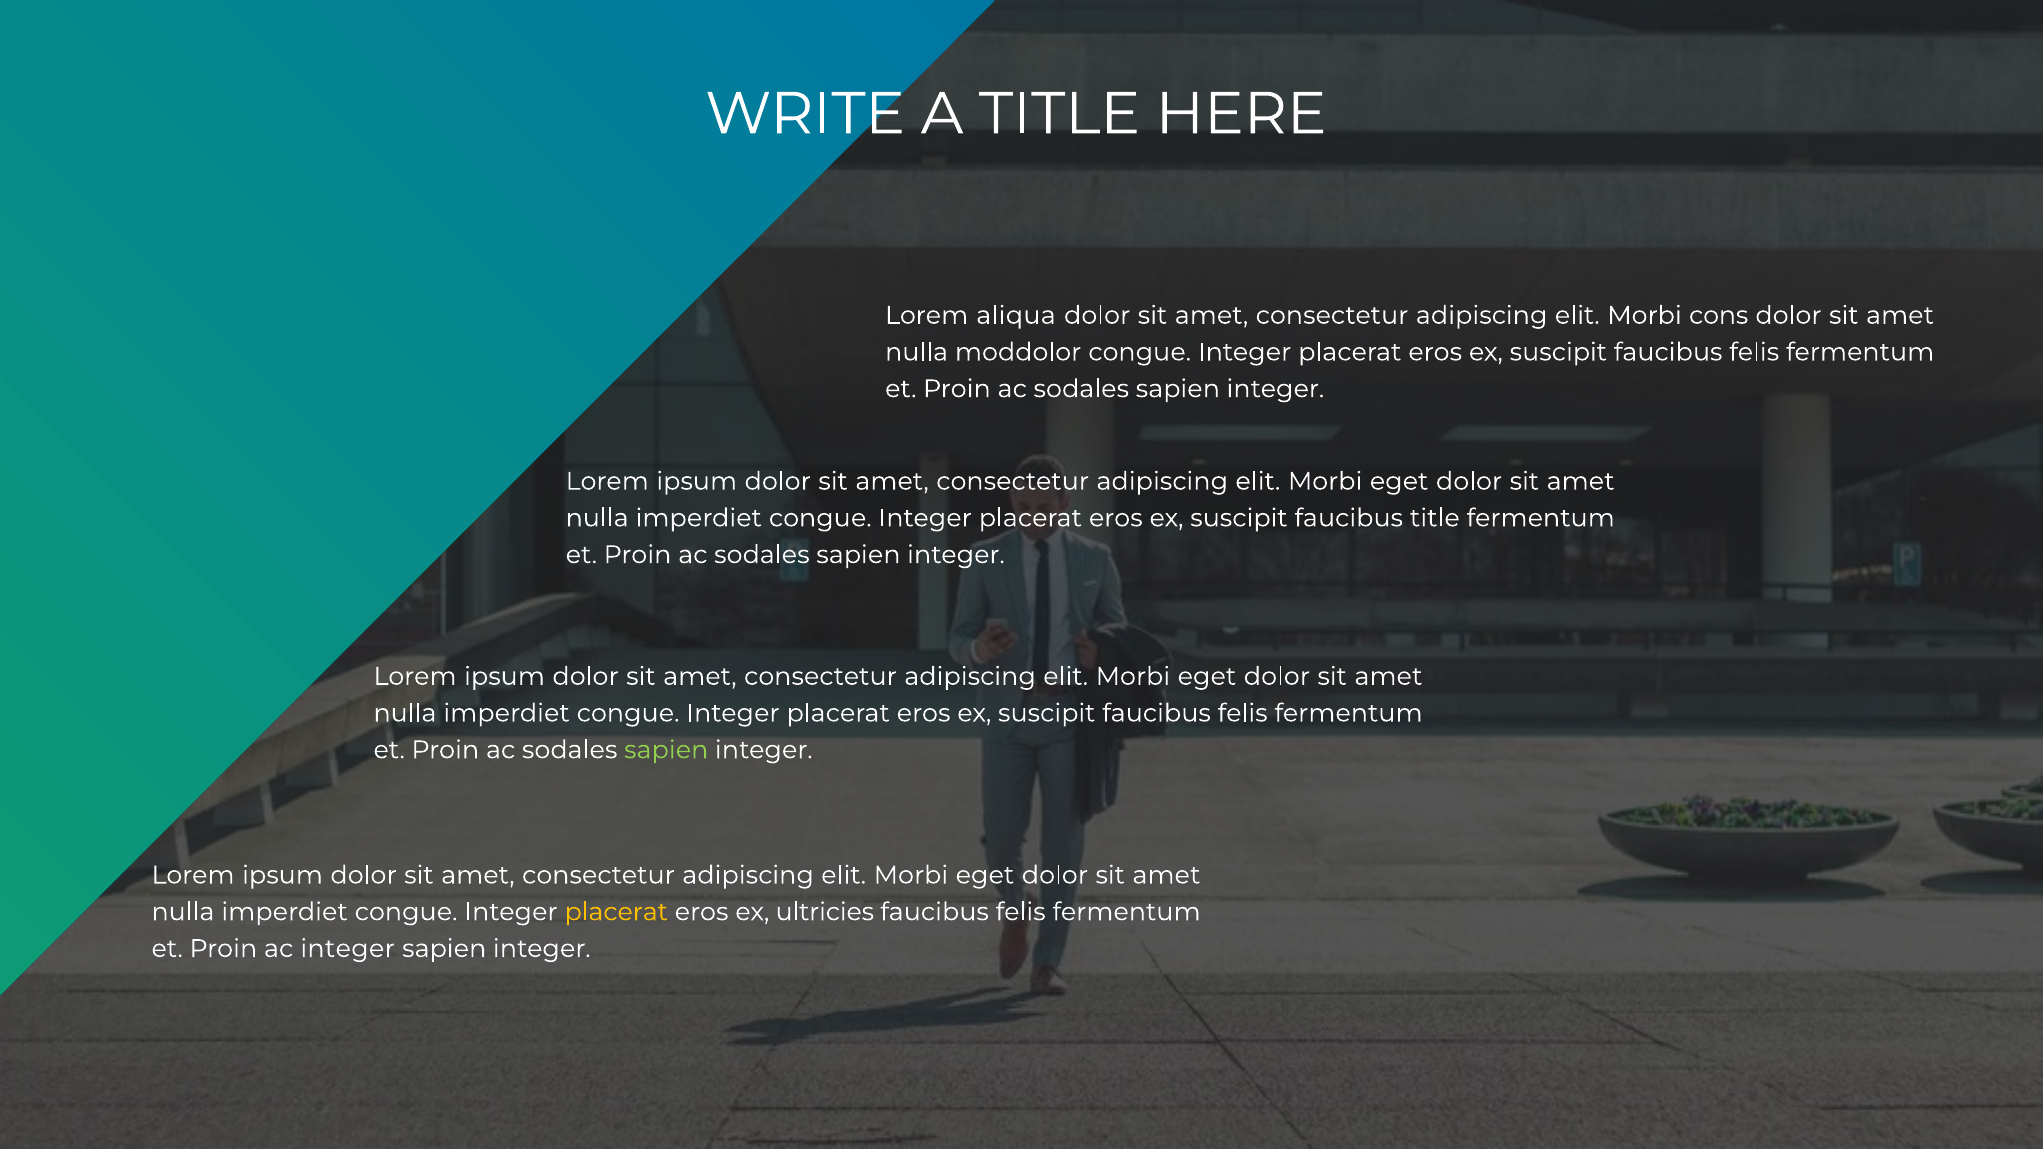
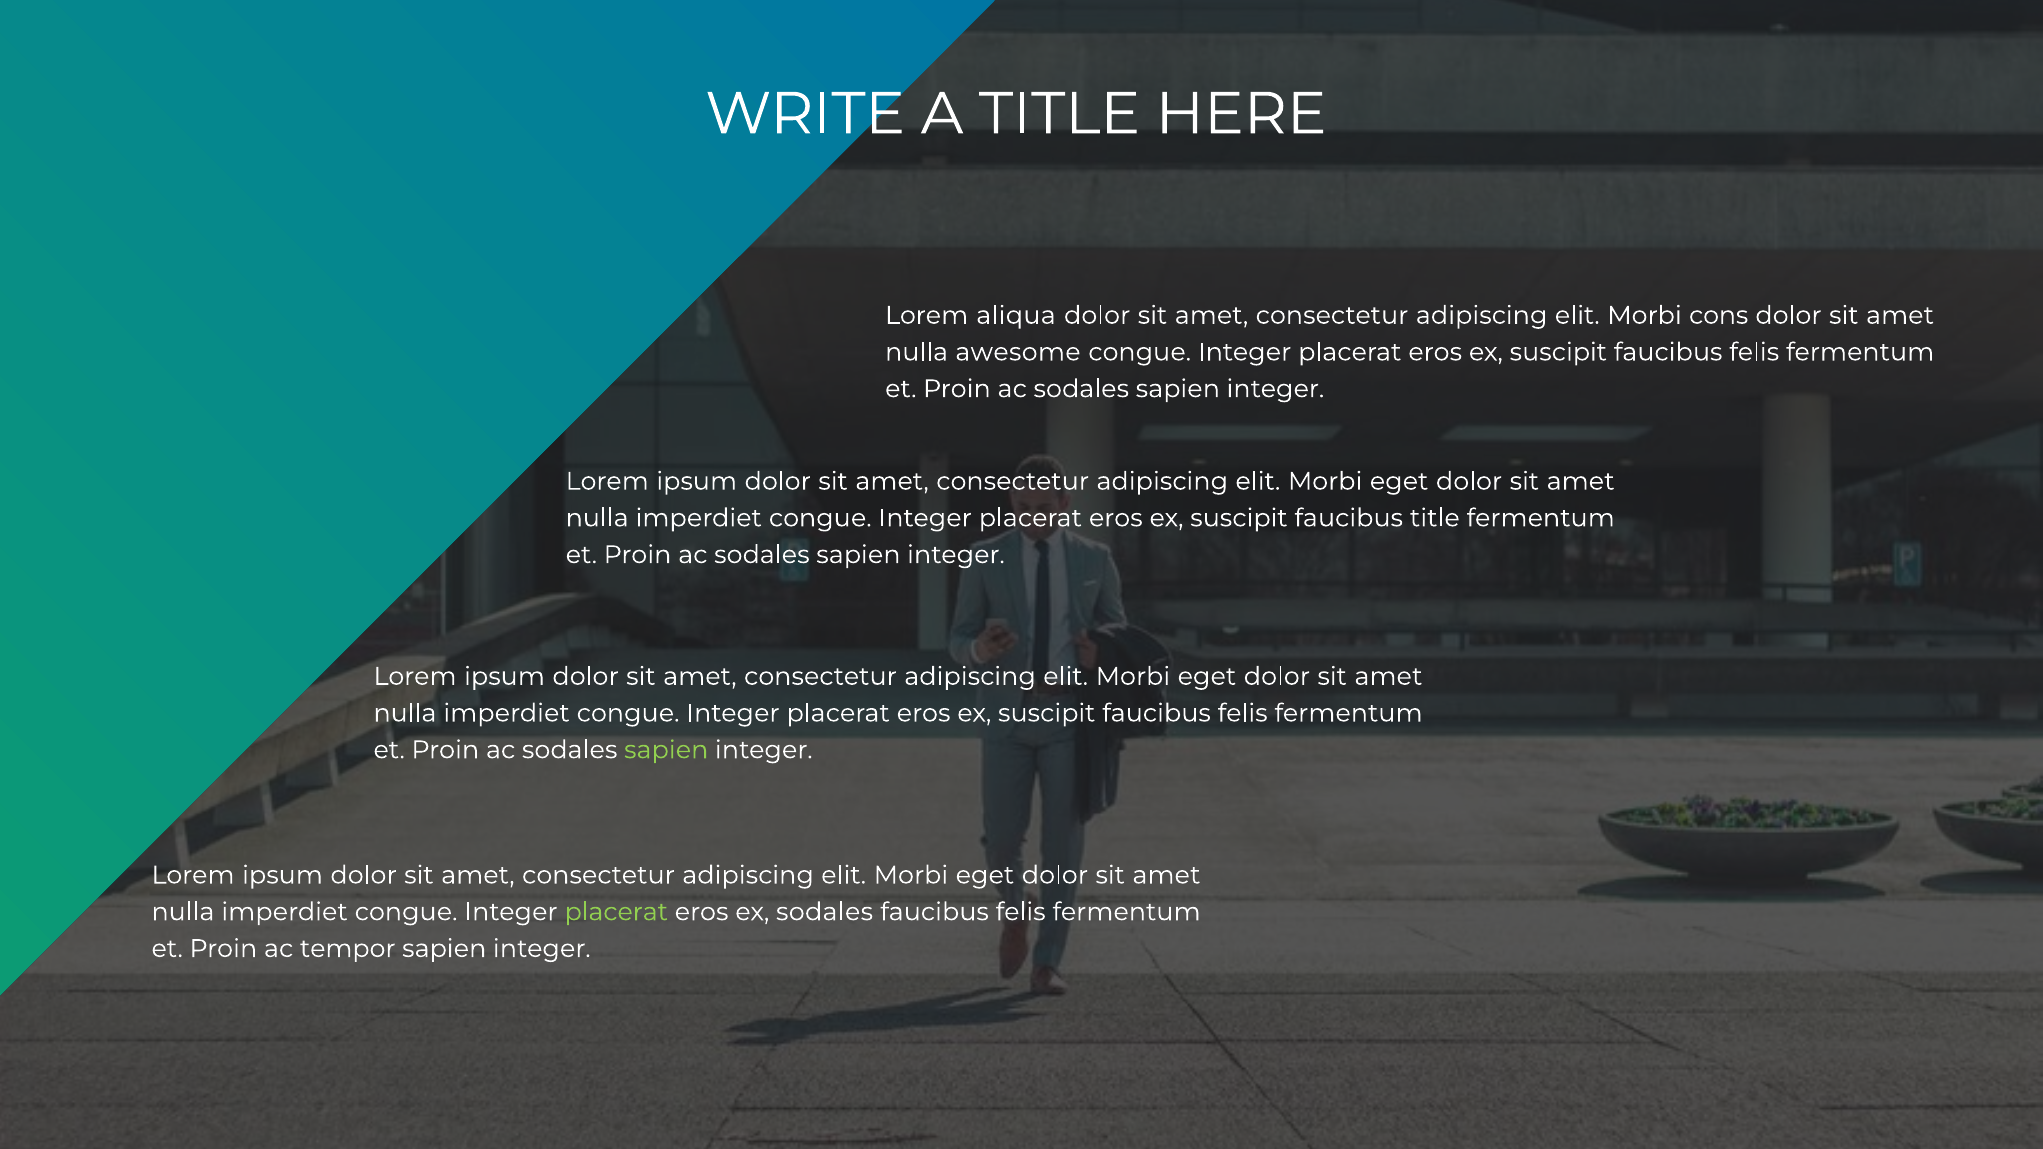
moddolor: moddolor -> awesome (1018, 352)
placerat colour: yellow -> light green (616, 912)
ex ultricies: ultricies -> sodales (825, 912)
ac integer: integer -> tempor (348, 949)
